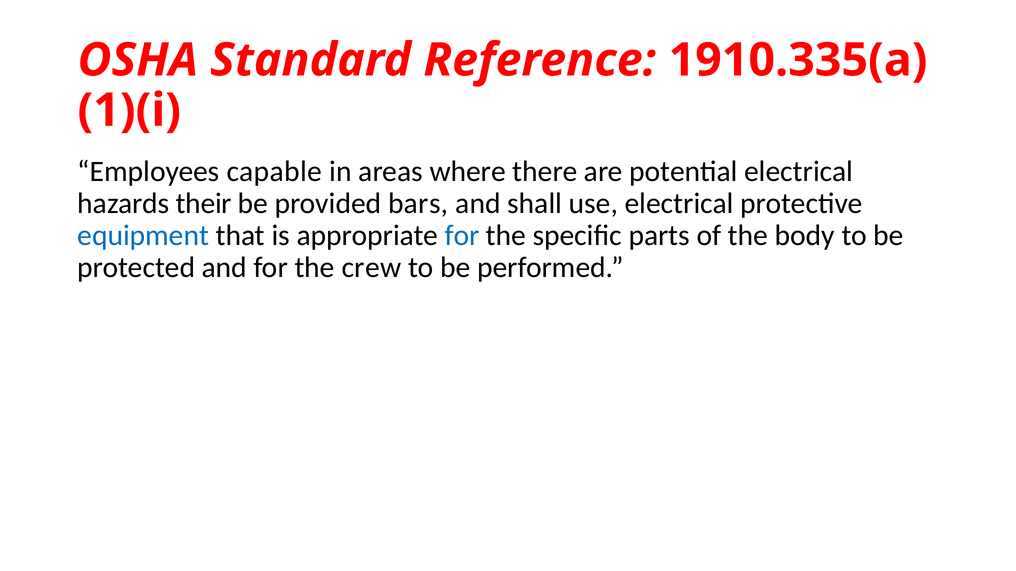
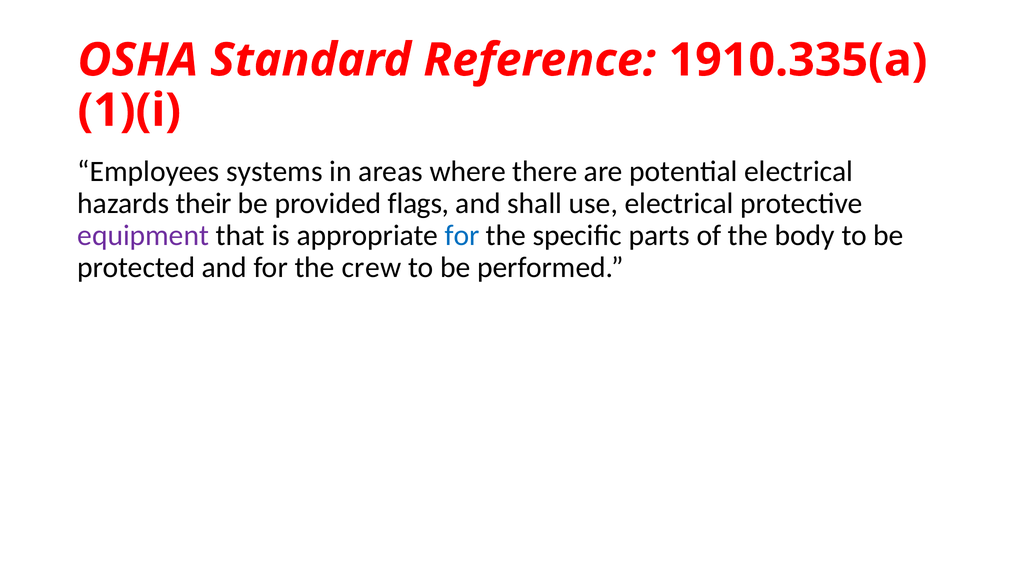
capable: capable -> systems (275, 172)
bars: bars -> flags (419, 204)
equipment colour: blue -> purple (143, 236)
